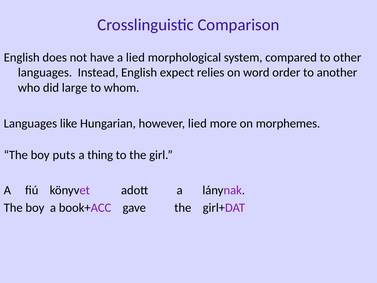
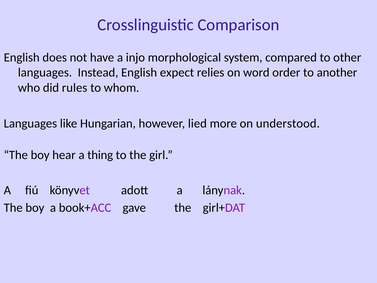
a lied: lied -> injo (135, 57)
large: large -> rules (75, 88)
morphemes: morphemes -> understood (288, 123)
puts: puts -> hear (64, 155)
